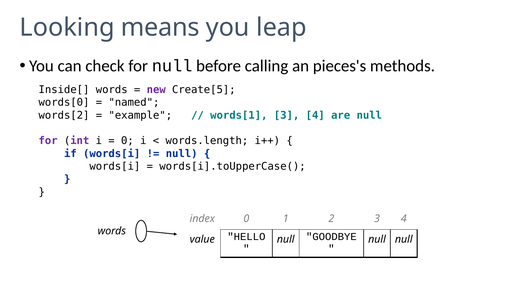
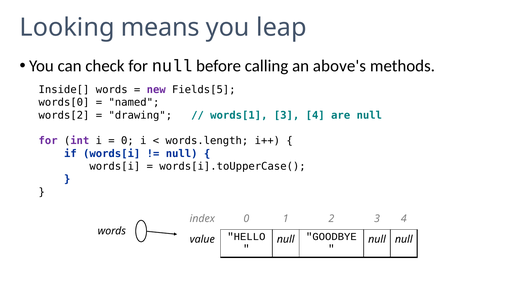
pieces's: pieces's -> above's (339, 66)
Create[5: Create[5 -> Fields[5 (204, 90)
example: example -> drawing (140, 115)
